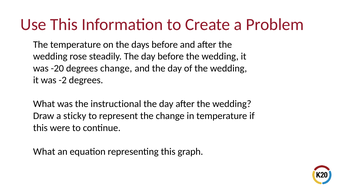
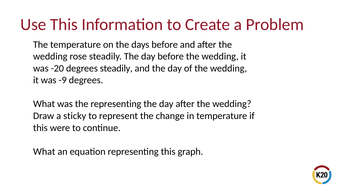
degrees change: change -> steadily (116, 68)
-2: -2 -> -9 (63, 80)
the instructional: instructional -> representing (116, 104)
